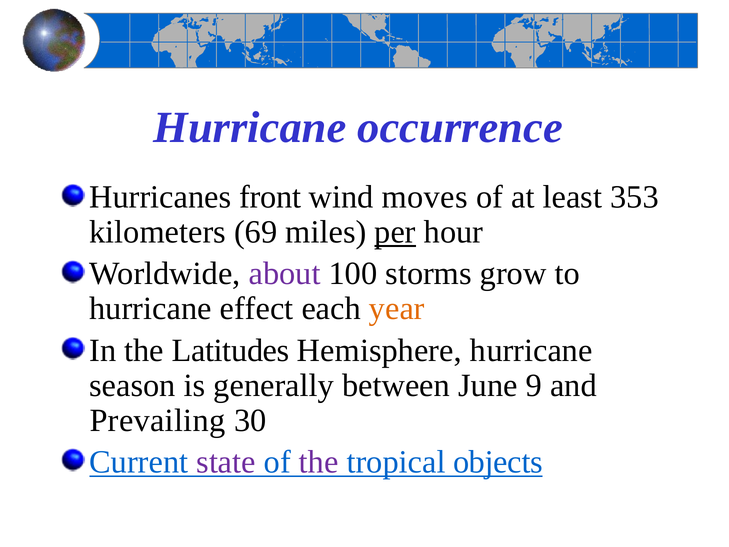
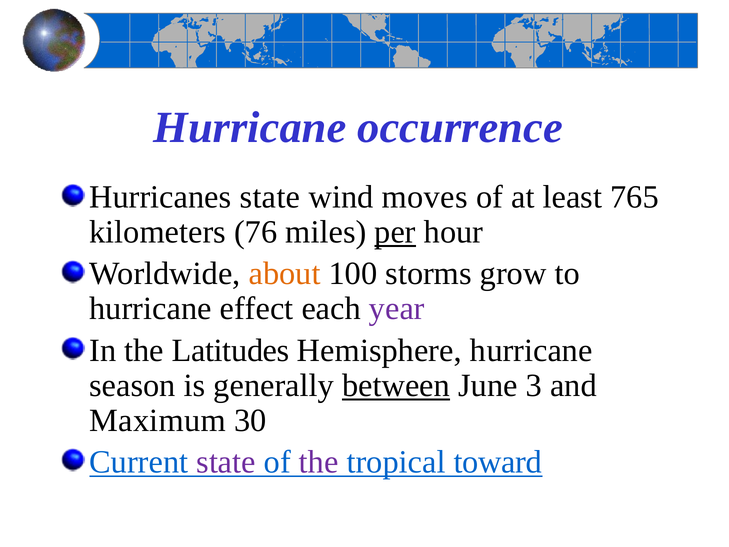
Hurricanes front: front -> state (270, 197)
353: 353 -> 765 (634, 197)
69: 69 -> 76 (256, 232)
about colour: purple -> orange (285, 274)
year colour: orange -> purple (397, 309)
between underline: none -> present (396, 385)
9: 9 -> 3 (534, 385)
Prevailing: Prevailing -> Maximum (158, 420)
objects: objects -> toward (498, 462)
